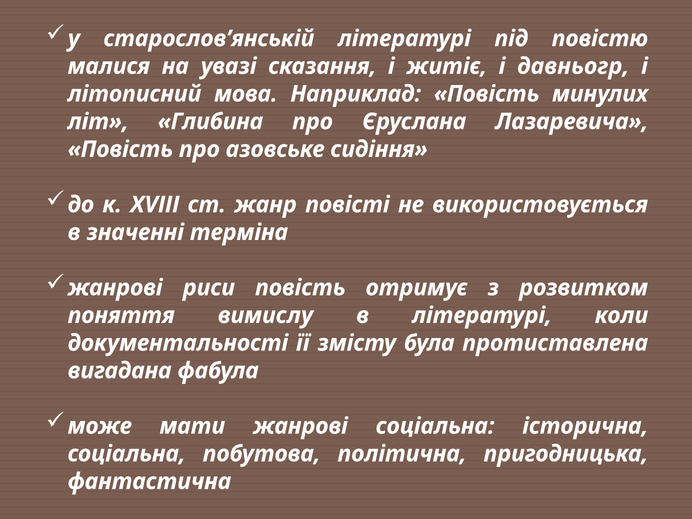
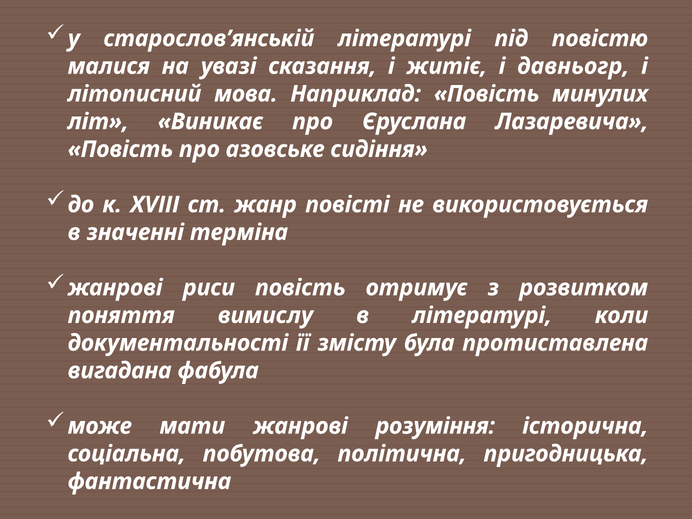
Глибина: Глибина -> Виникає (210, 122)
жанрові соціальна: соціальна -> розуміння (435, 426)
